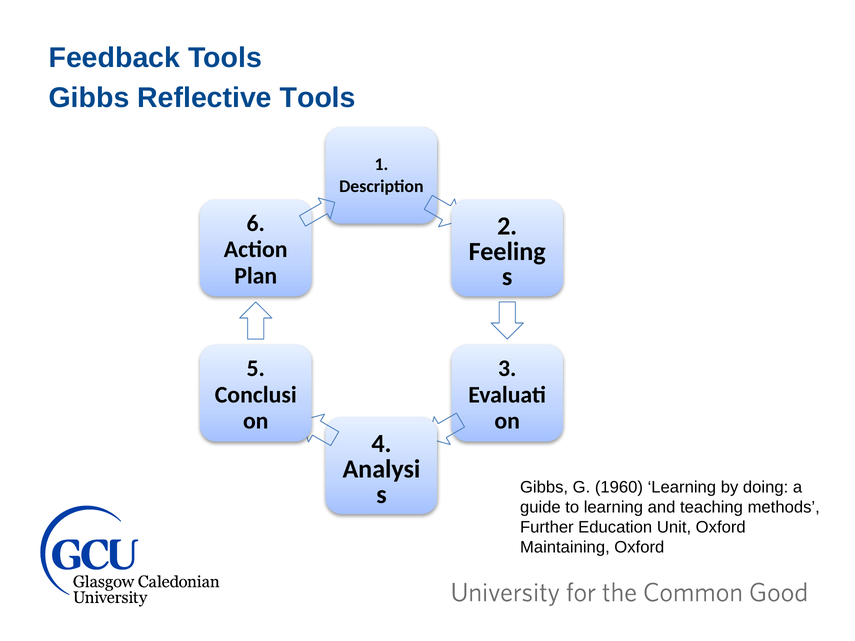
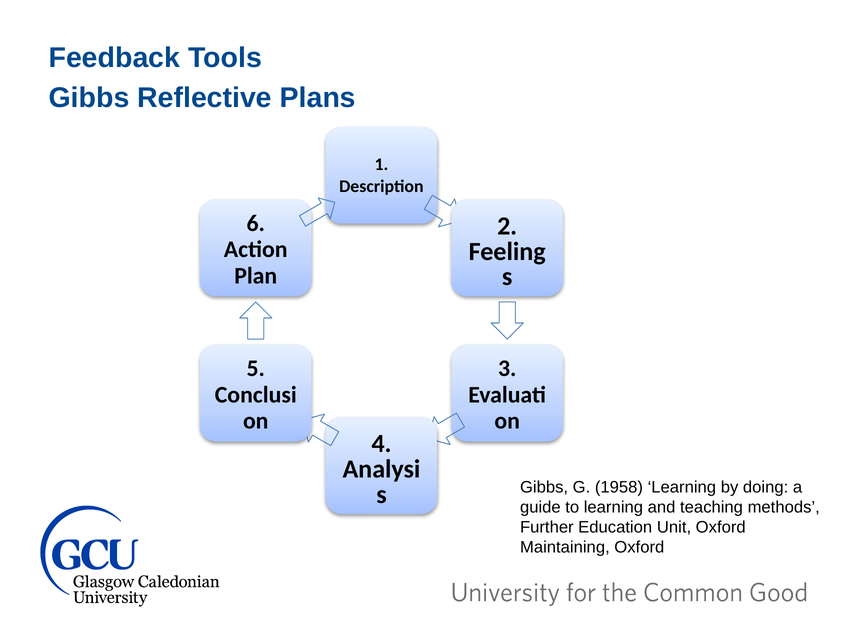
Reflective Tools: Tools -> Plans (318, 98)
1960: 1960 -> 1958 (619, 487)
